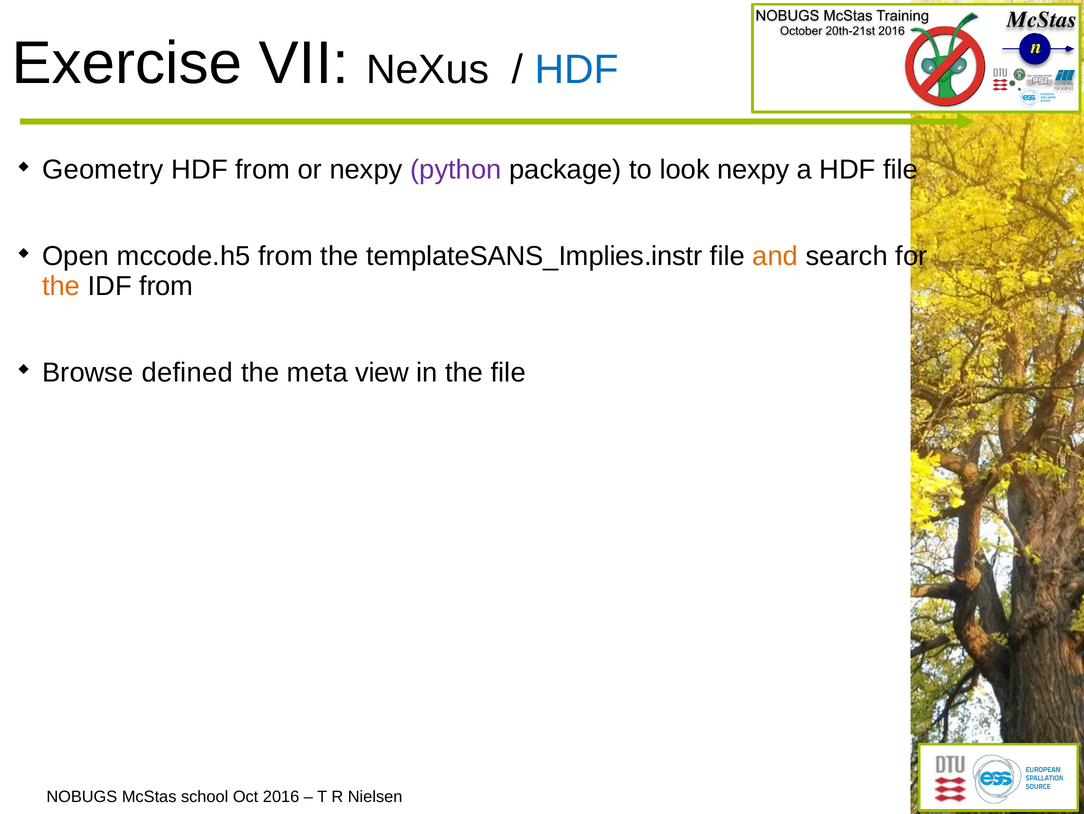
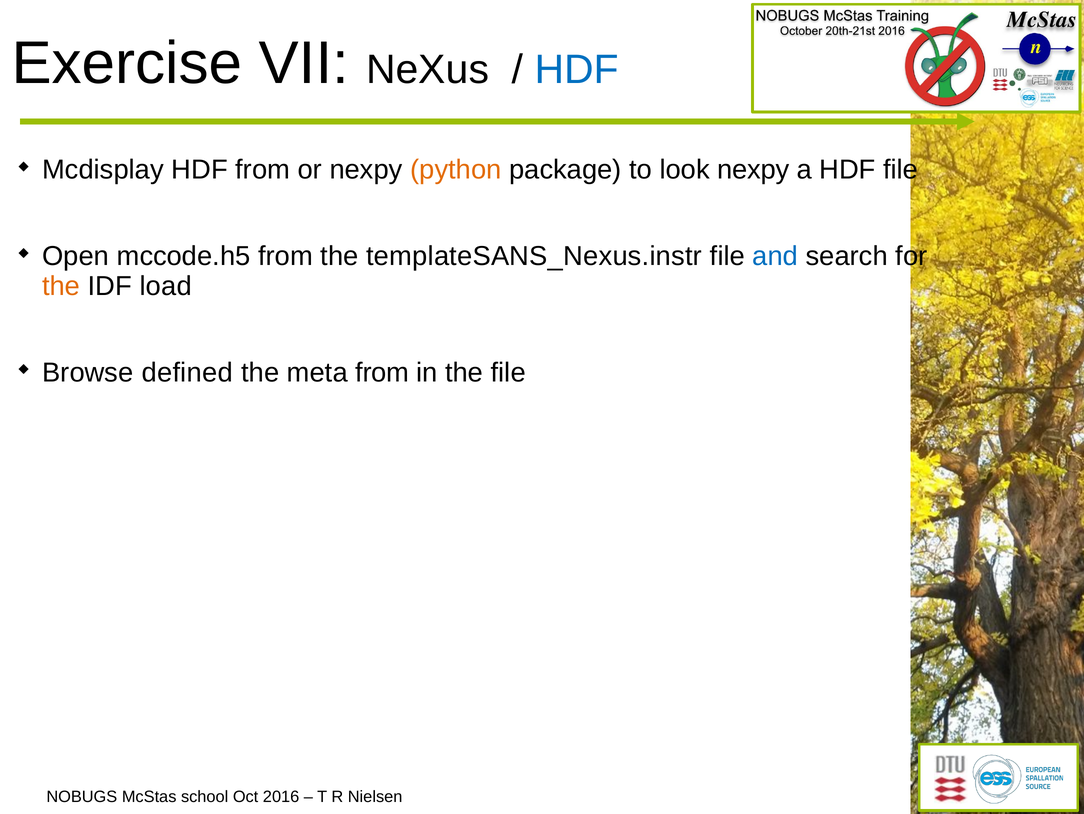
Geometry: Geometry -> Mcdisplay (103, 170)
python colour: purple -> orange (456, 170)
templateSANS_Implies.instr: templateSANS_Implies.instr -> templateSANS_Nexus.instr (534, 256)
and colour: orange -> blue (775, 256)
IDF from: from -> load (166, 286)
meta view: view -> from (382, 372)
